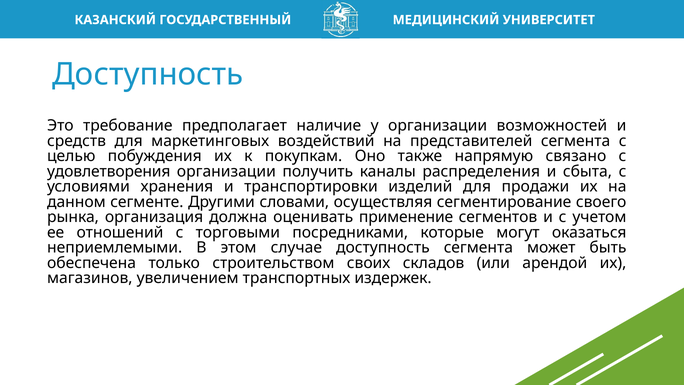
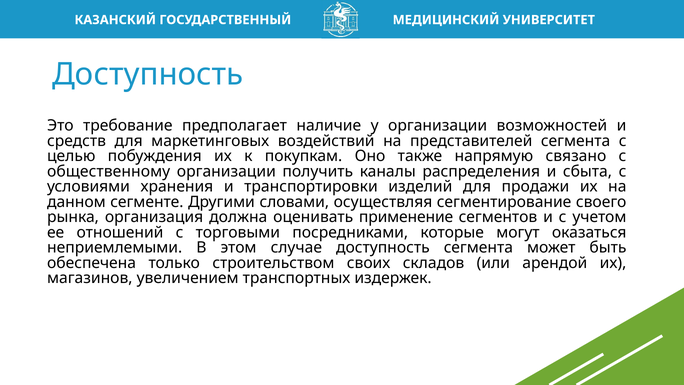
удовлетворения: удовлетворения -> общественному (109, 171)
